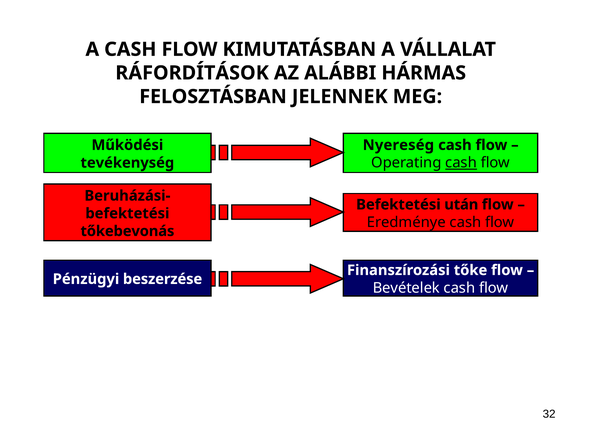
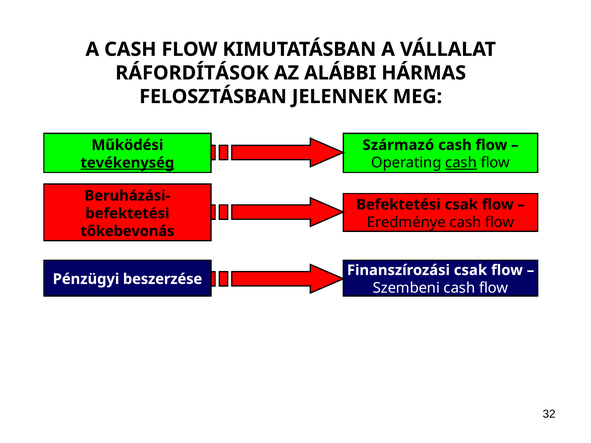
Nyereség: Nyereség -> Származó (398, 145)
tevékenység underline: none -> present (127, 163)
Befektetési után: után -> csak (461, 205)
Finanszírozási tőke: tőke -> csak (470, 270)
Bevételek: Bevételek -> Szembeni (406, 288)
